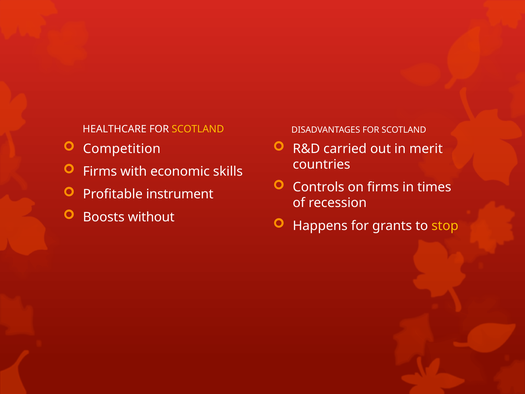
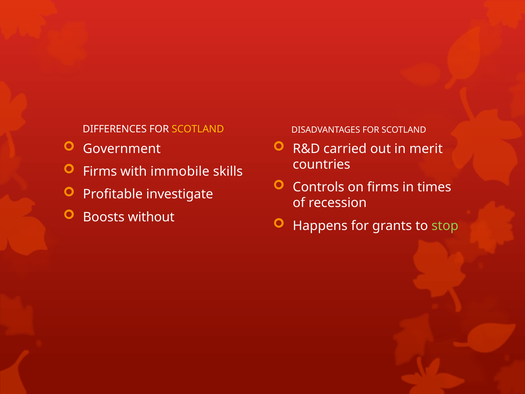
HEALTHCARE: HEALTHCARE -> DIFFERENCES (115, 129)
Competition: Competition -> Government (122, 149)
economic: economic -> immobile (180, 171)
instrument: instrument -> investigate (180, 194)
stop colour: yellow -> light green (445, 226)
